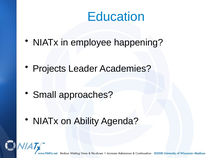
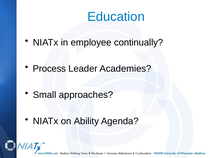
happening: happening -> continually (139, 43)
Projects: Projects -> Process (49, 69)
